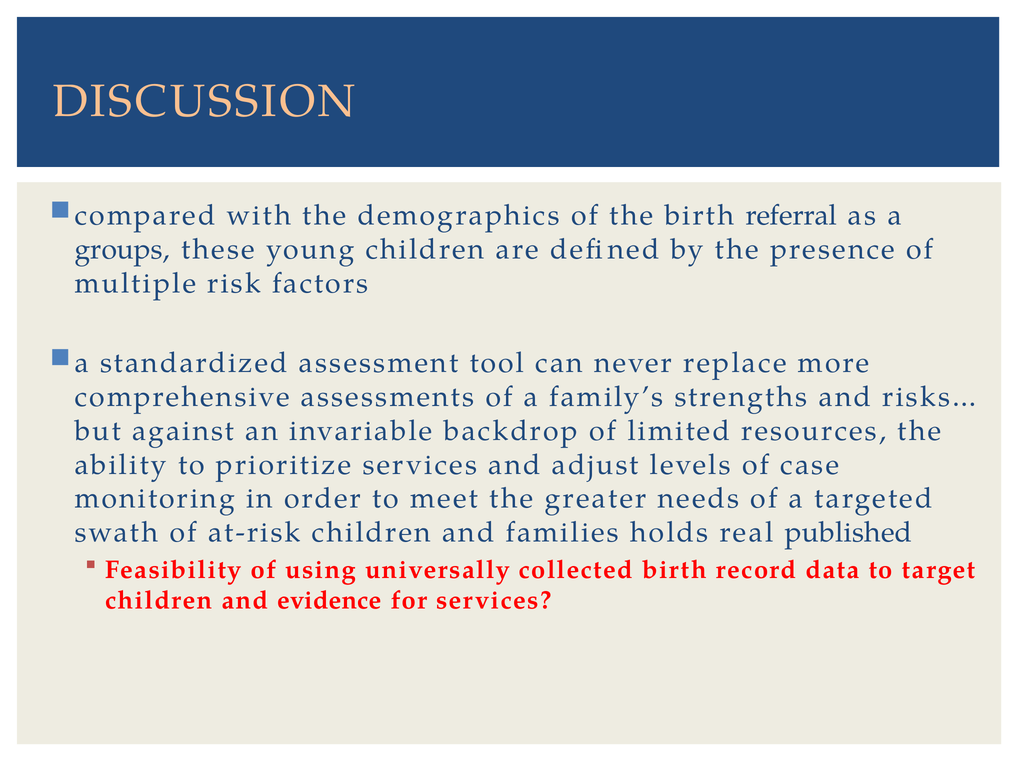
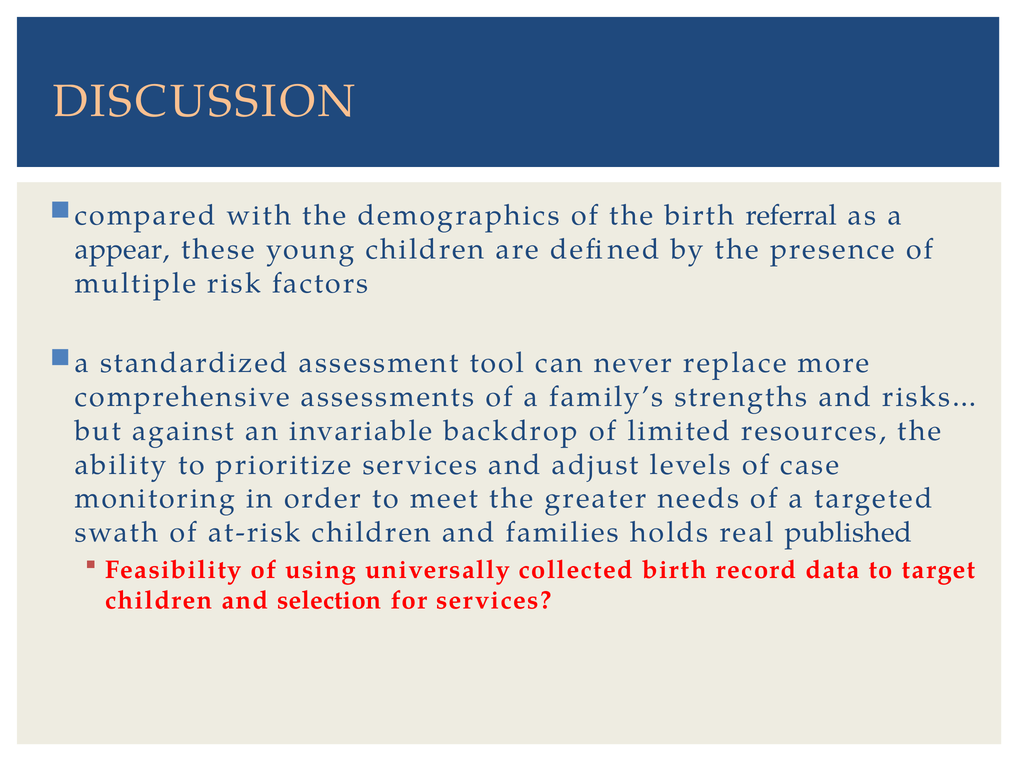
groups: groups -> appear (122, 250)
evidence: evidence -> selection (329, 601)
